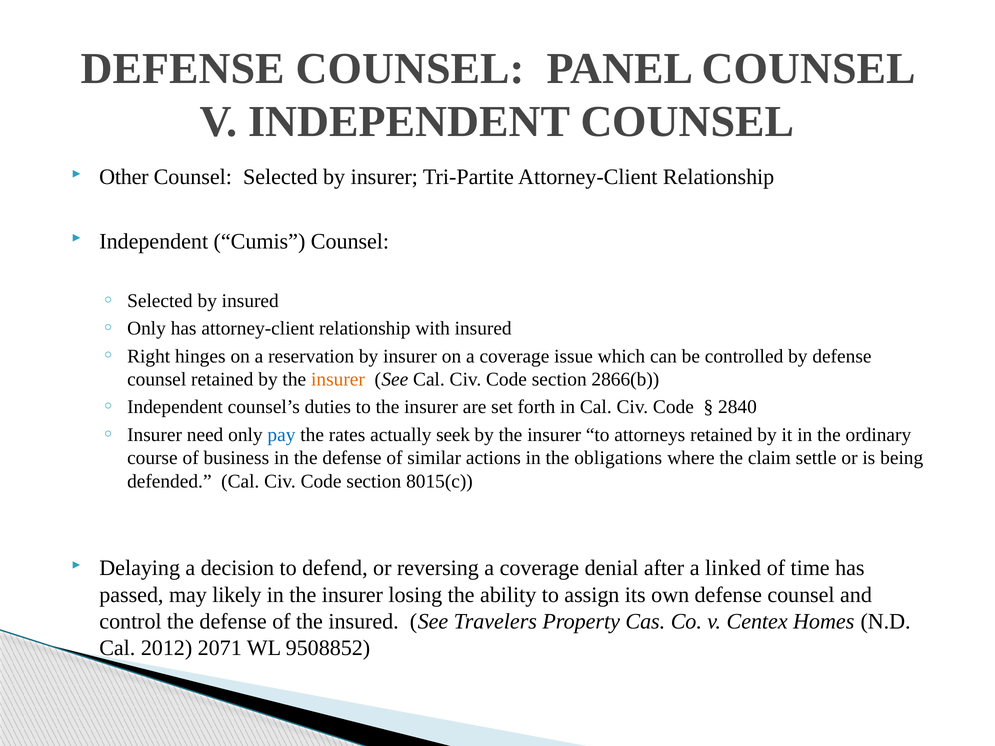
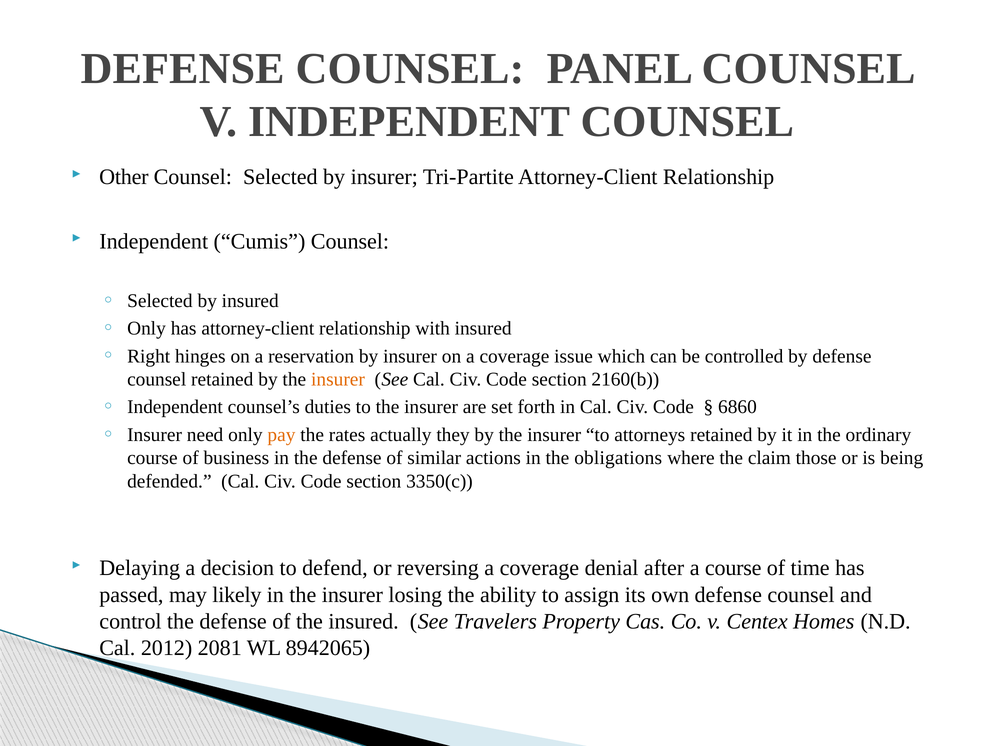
2866(b: 2866(b -> 2160(b (625, 380)
2840: 2840 -> 6860 (737, 407)
pay colour: blue -> orange (281, 435)
seek: seek -> they (453, 435)
settle: settle -> those (816, 458)
8015(c: 8015(c -> 3350(c (439, 481)
a linked: linked -> course (733, 568)
2071: 2071 -> 2081 (220, 648)
9508852: 9508852 -> 8942065 (328, 648)
